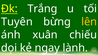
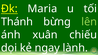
Trắng: Trắng -> Maria (42, 9)
Tuyên: Tuyên -> Thánh (17, 22)
lên colour: yellow -> light green (89, 22)
